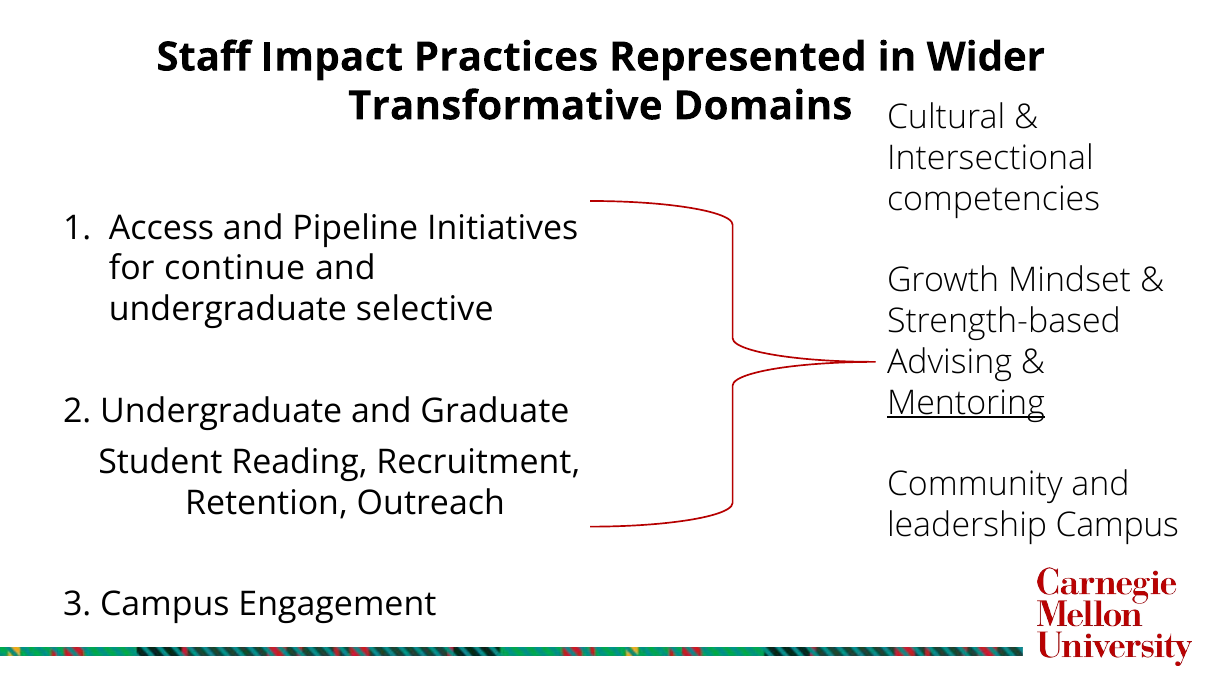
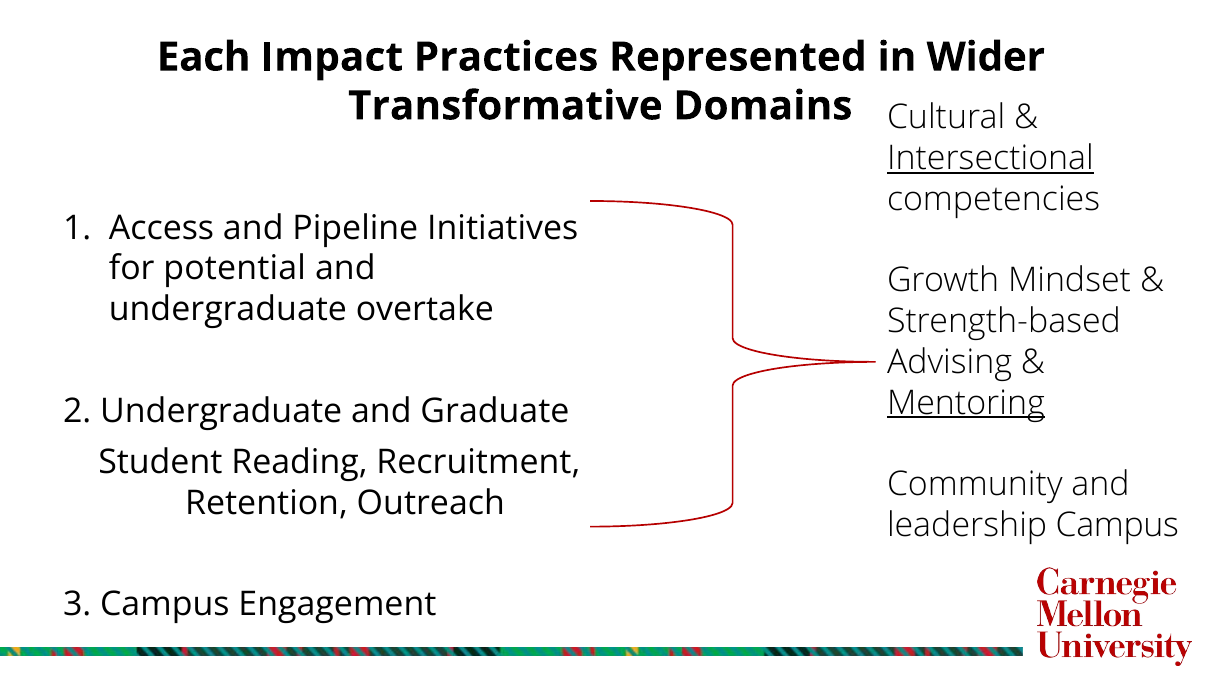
Staff: Staff -> Each (204, 57)
Intersectional underline: none -> present (990, 158)
continue: continue -> potential (235, 269)
selective: selective -> overtake (425, 309)
